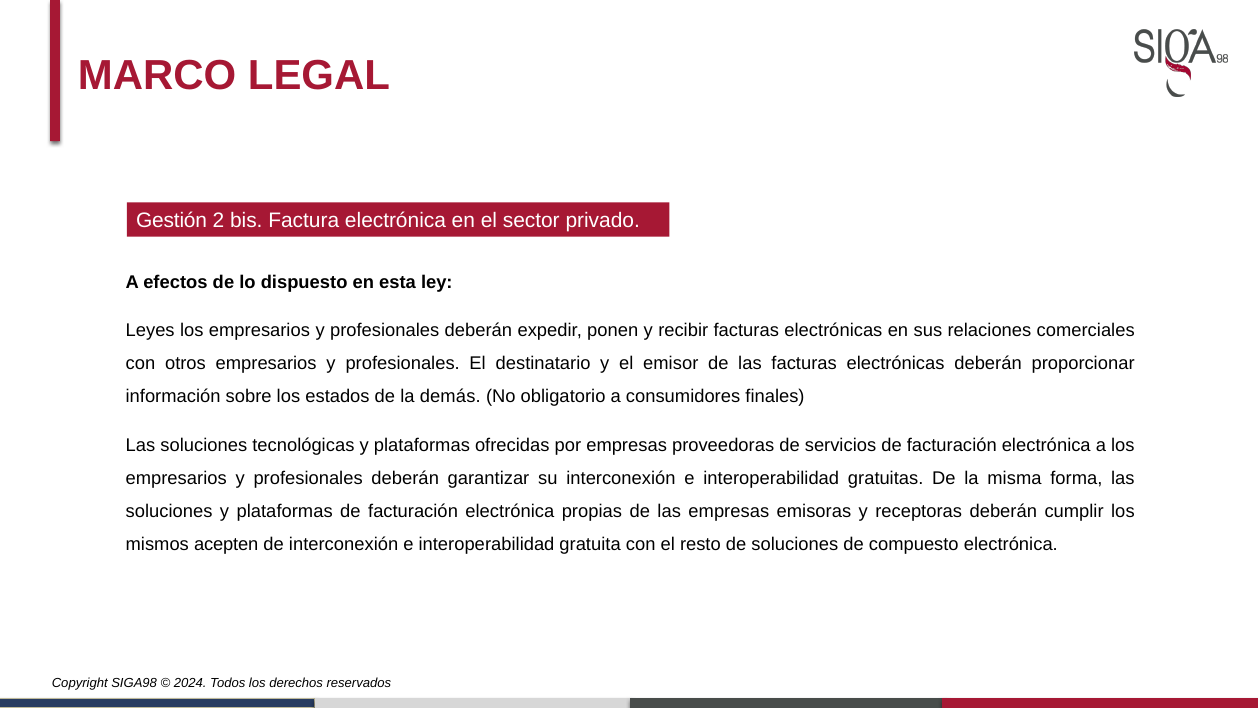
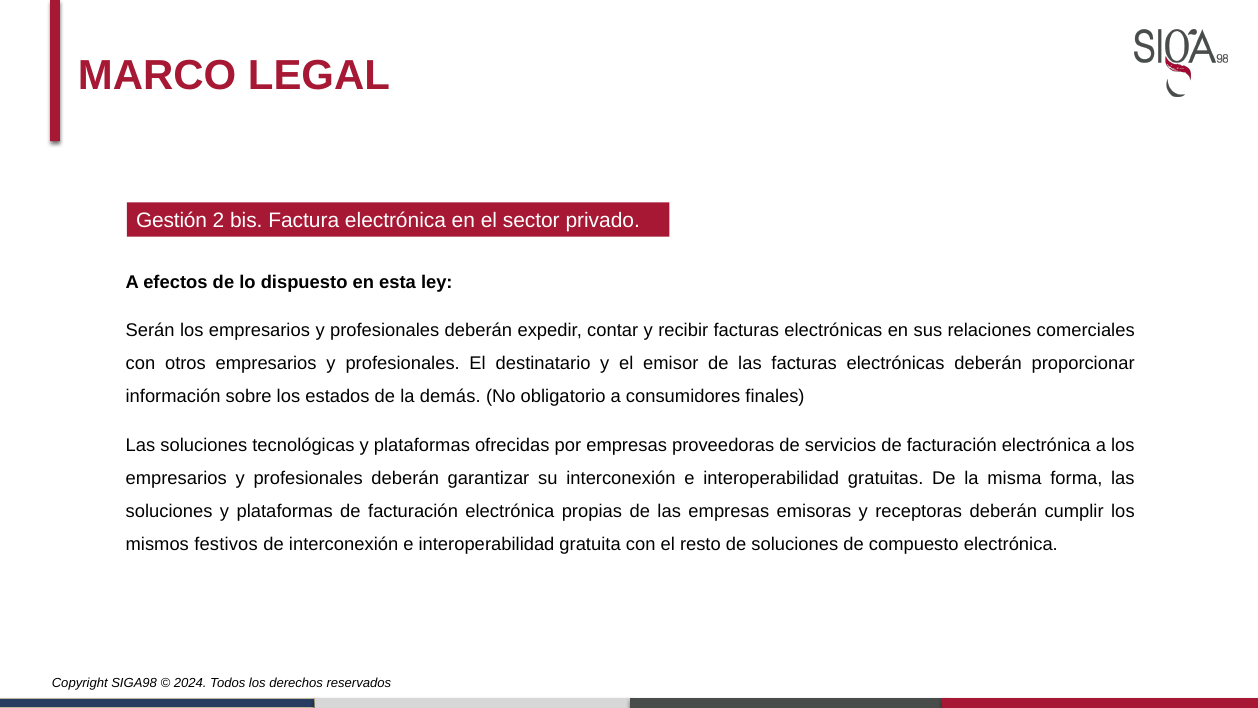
Leyes: Leyes -> Serán (150, 331)
ponen: ponen -> contar (613, 331)
acepten: acepten -> festivos (226, 545)
